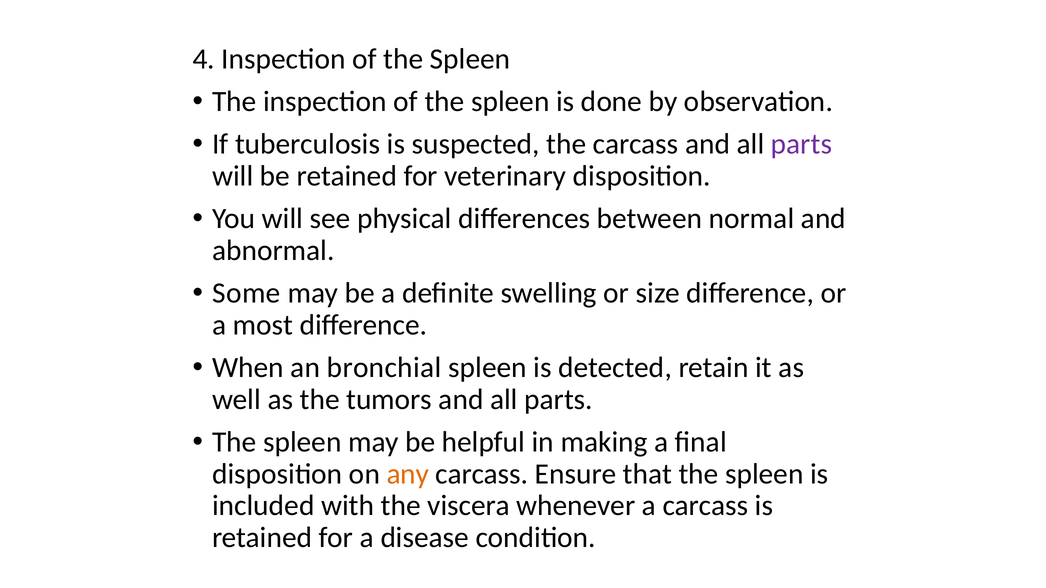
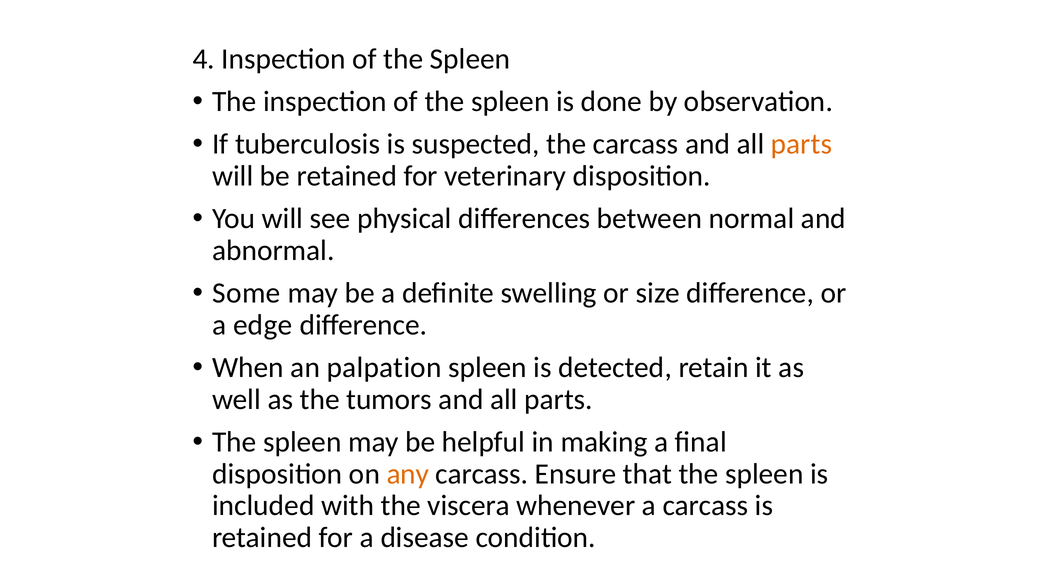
parts colour: purple -> orange (801, 144)
most: most -> edge (263, 325)
bronchial: bronchial -> palpation (384, 368)
